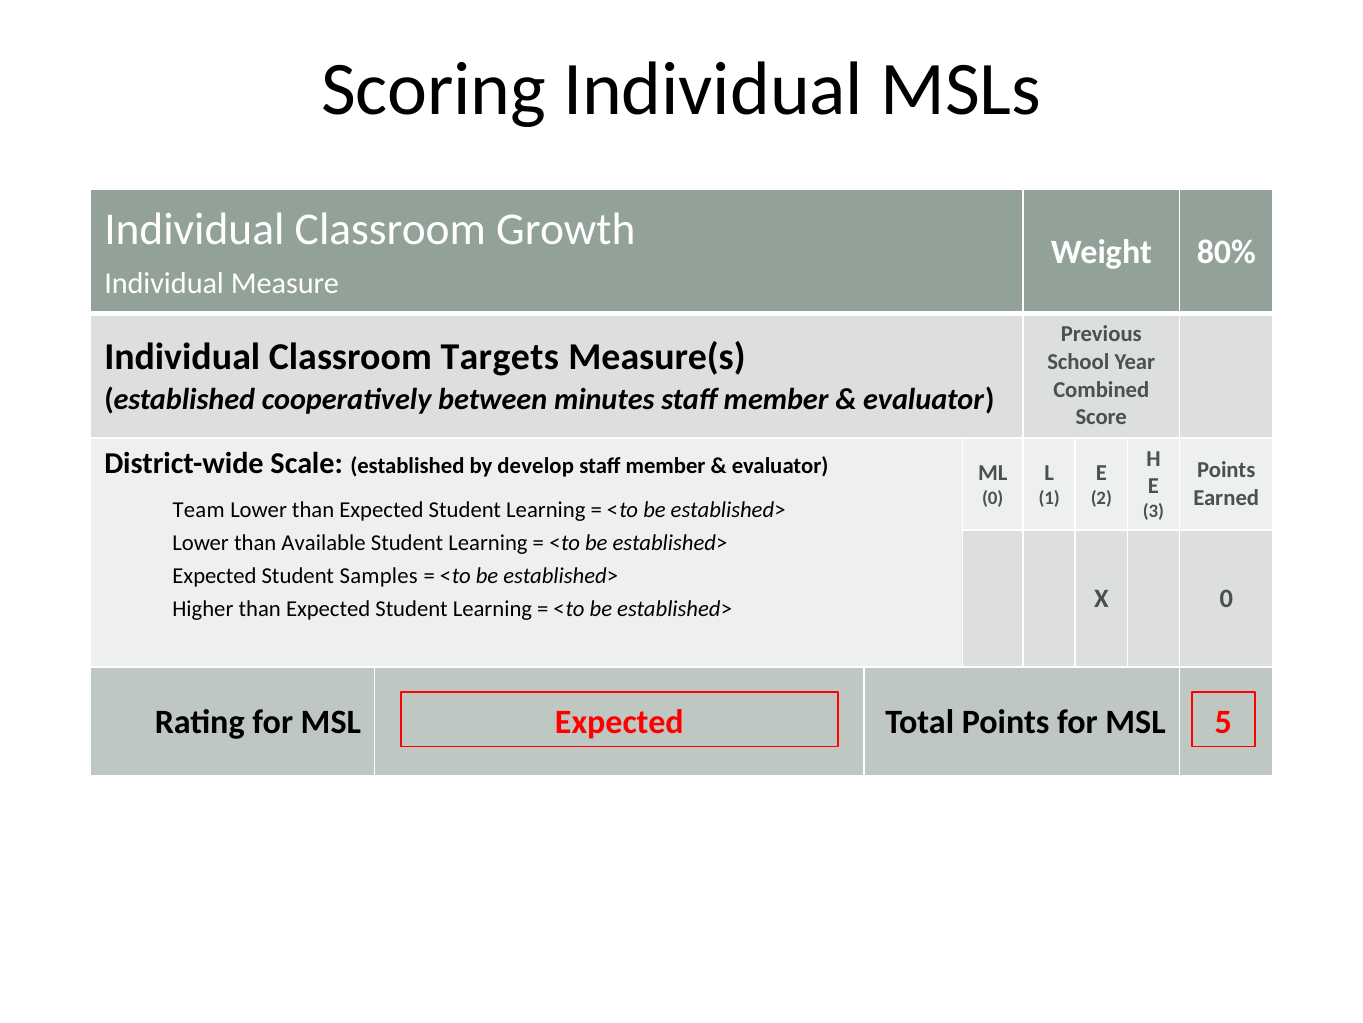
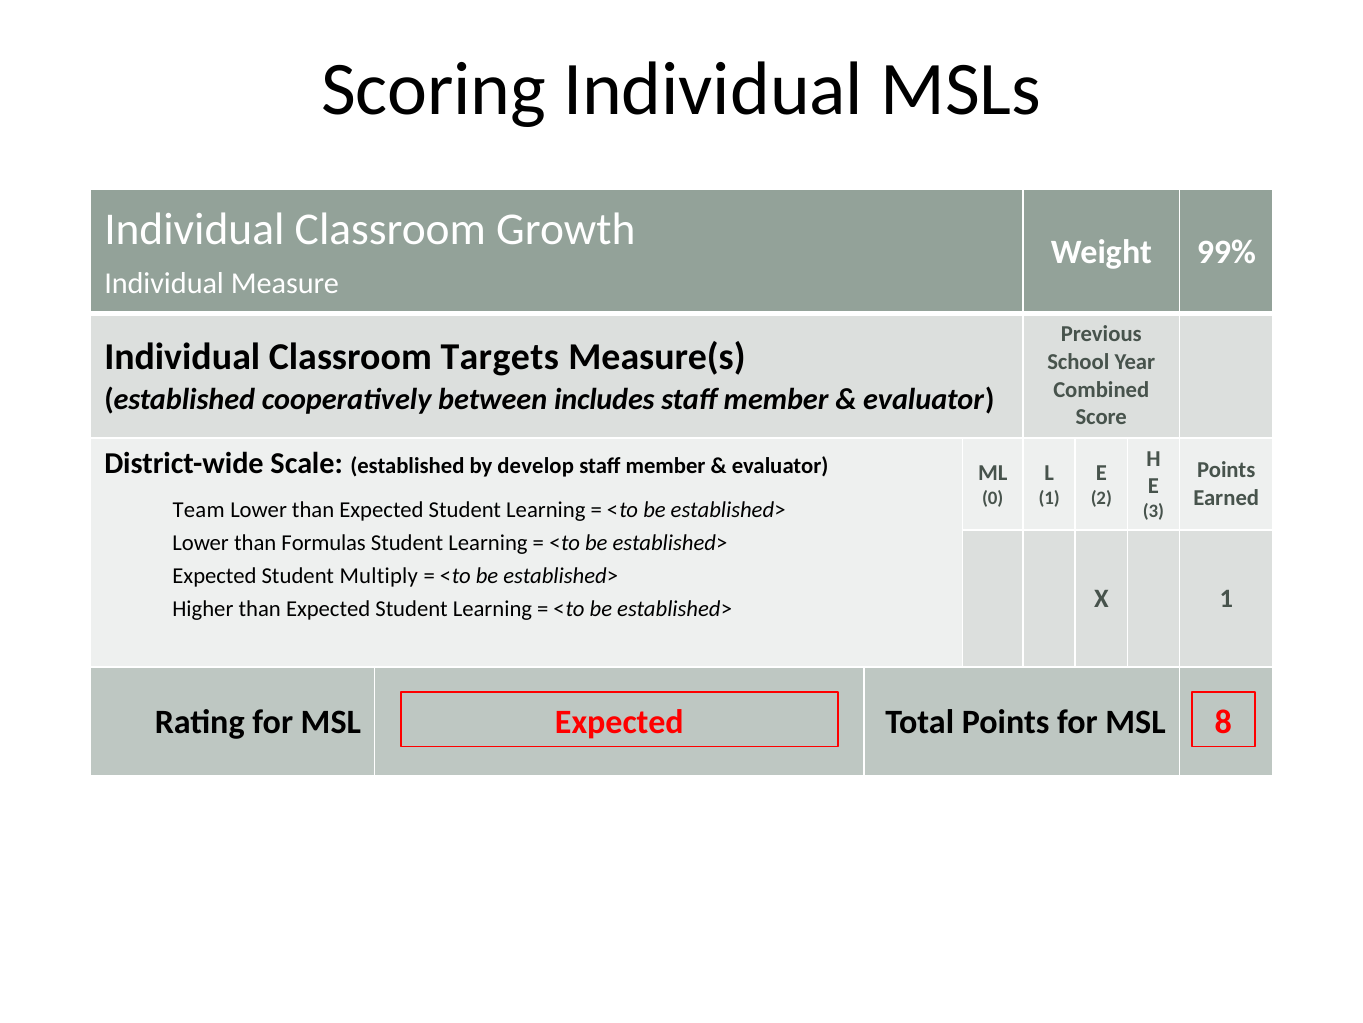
80%: 80% -> 99% (1226, 252)
minutes: minutes -> includes (604, 399)
Available: Available -> Formulas (324, 542)
Samples: Samples -> Multiply (379, 576)
X 0: 0 -> 1 (1226, 598)
5: 5 -> 8 (1223, 721)
